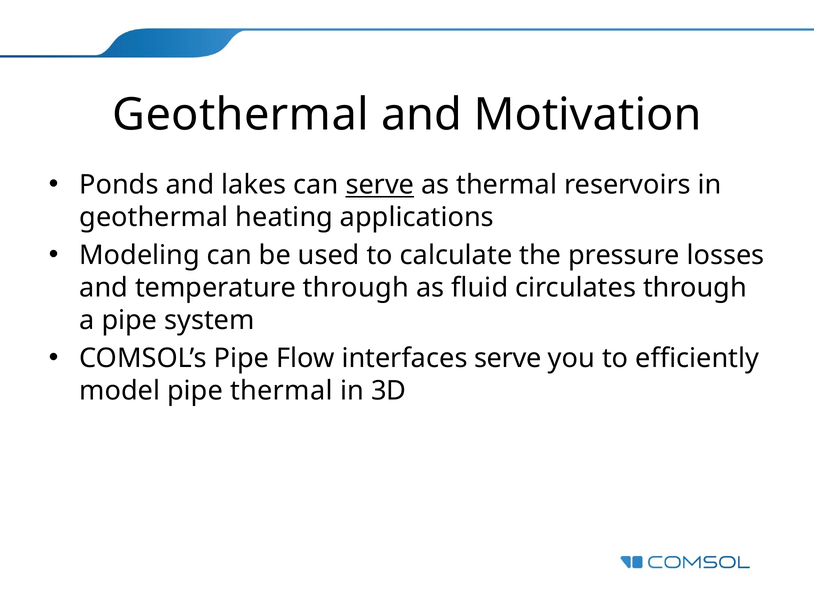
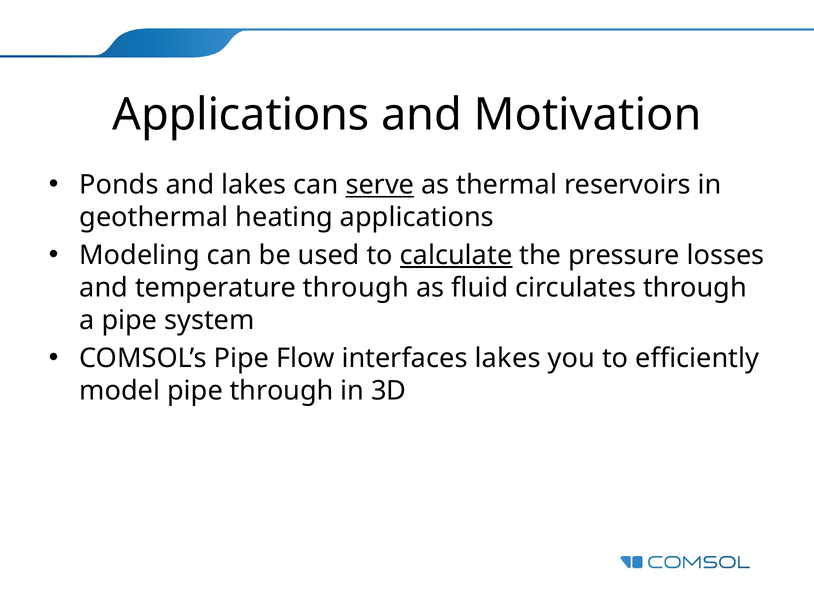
Geothermal: Geothermal -> Applications (241, 115)
calculate underline: none -> present (456, 256)
interfaces serve: serve -> lakes (508, 359)
pipe thermal: thermal -> through (282, 391)
